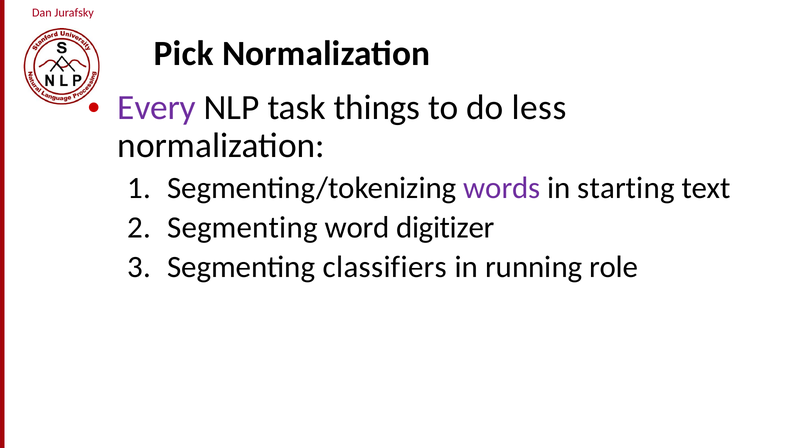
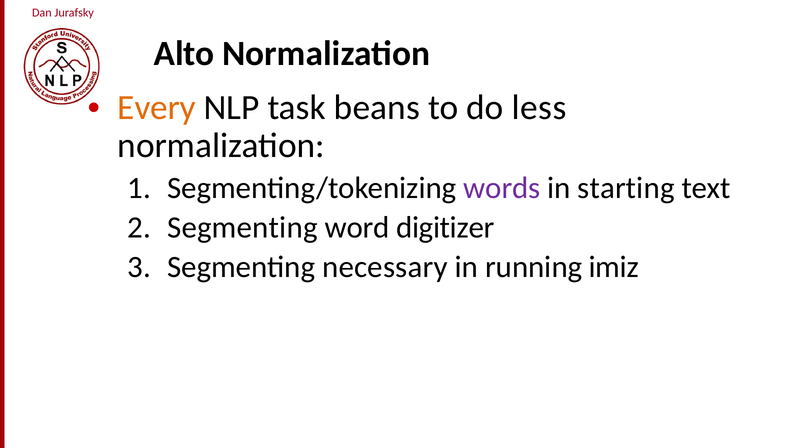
Pick: Pick -> Alto (184, 53)
Every colour: purple -> orange (157, 107)
things: things -> beans (377, 107)
classifiers: classifiers -> necessary (385, 267)
role: role -> imiz (614, 267)
